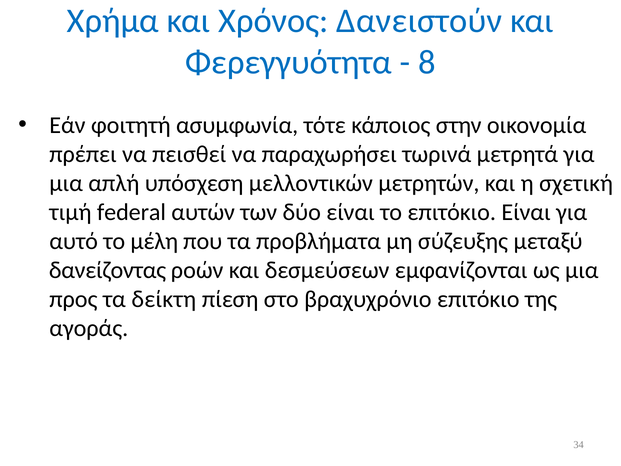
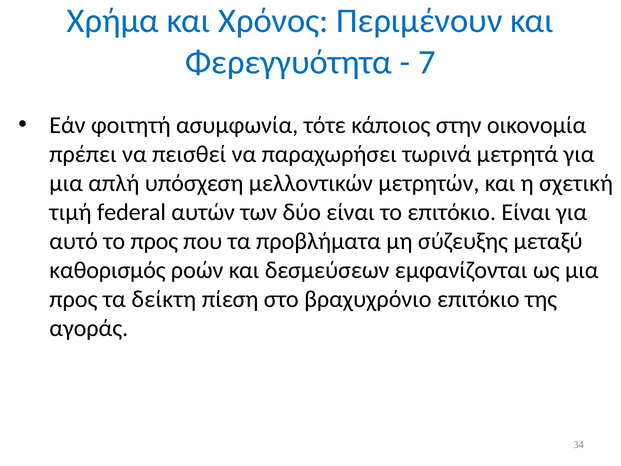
Δανειστούν: Δανειστούν -> Περιμένουν (419, 21)
8: 8 -> 7 (427, 62)
το μέλη: μέλη -> προς (154, 241)
δανείζοντας: δανείζοντας -> καθορισμός (107, 270)
